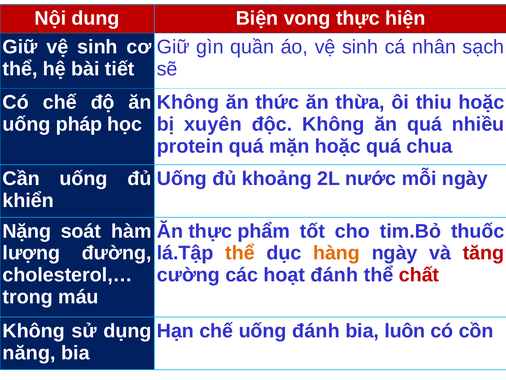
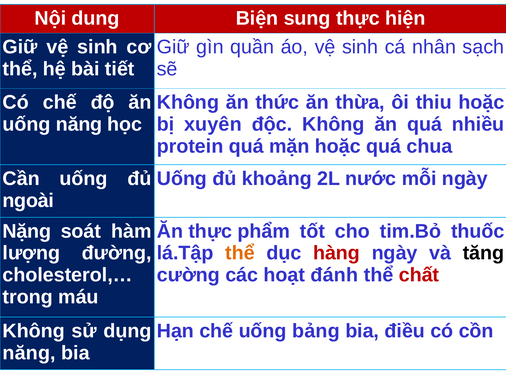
vong: vong -> sung (307, 18)
uống pháp: pháp -> năng (79, 124)
khiển: khiển -> ngoài (28, 200)
hàng colour: orange -> red (337, 253)
tăng colour: red -> black (483, 253)
uống đánh: đánh -> bảng (316, 331)
luôn: luôn -> điều (405, 331)
